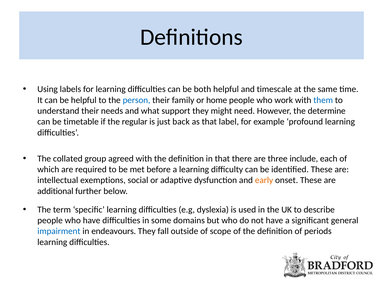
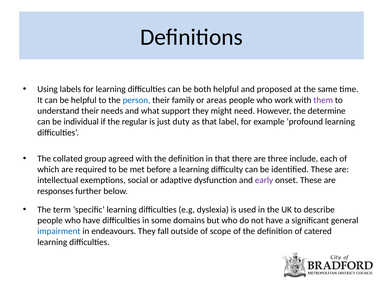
timescale: timescale -> proposed (274, 89)
home: home -> areas (217, 100)
them colour: blue -> purple (323, 100)
timetable: timetable -> individual (81, 122)
back: back -> duty (181, 122)
early colour: orange -> purple (264, 180)
additional: additional -> responses (55, 191)
periods: periods -> catered (318, 231)
